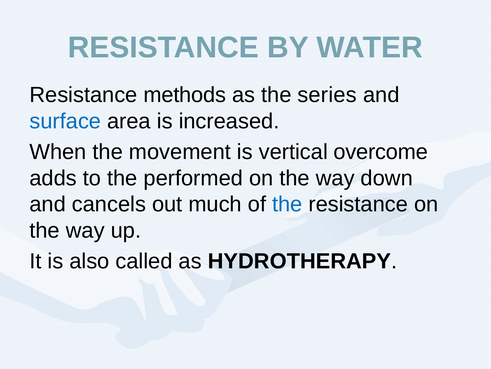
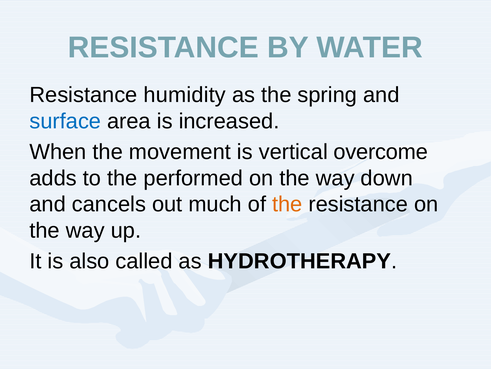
methods: methods -> humidity (185, 95)
series: series -> spring (327, 95)
the colour: blue -> orange (287, 204)
